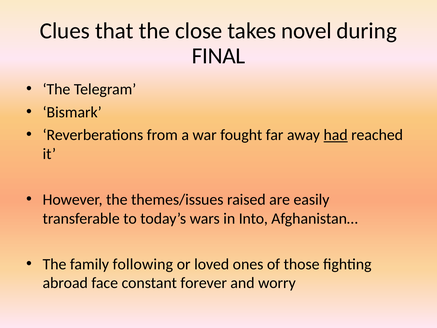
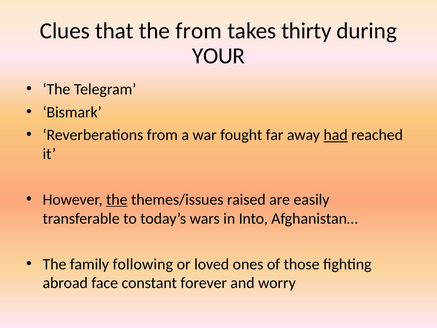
the close: close -> from (199, 31)
novel: novel -> thirty (306, 31)
FINAL: FINAL -> YOUR (219, 56)
the underline: none -> present (117, 199)
